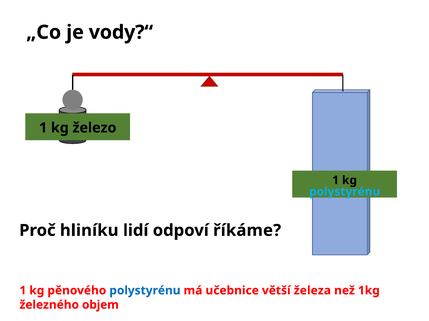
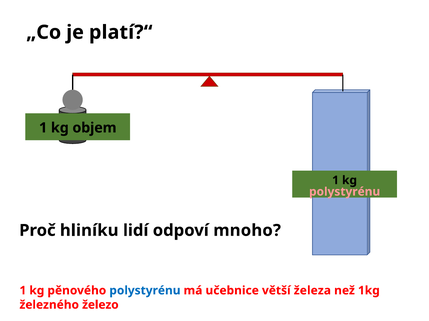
vody?“: vody?“ -> platí?“ (121, 32)
železo: železo -> objem (94, 128)
polystyrénu colour: light blue -> pink (345, 192)
říkáme: říkáme -> mnoho (247, 231)
objem: objem -> železo (100, 305)
